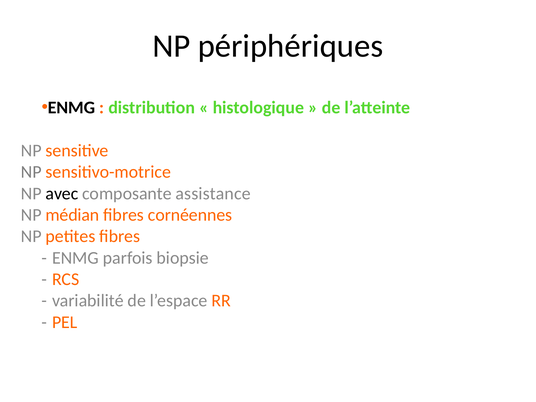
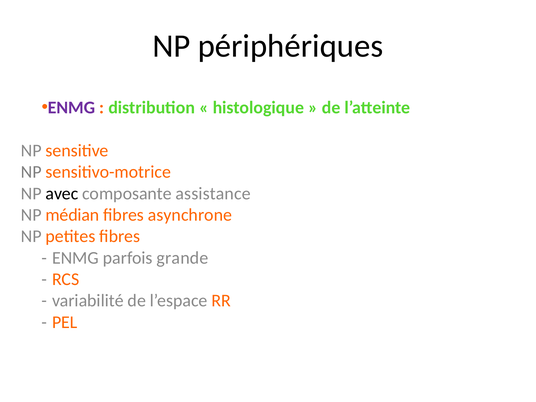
ENMG colour: black -> purple (72, 108)
cornéennes: cornéennes -> asynchrone (190, 215)
biopsie: biopsie -> grande (183, 258)
